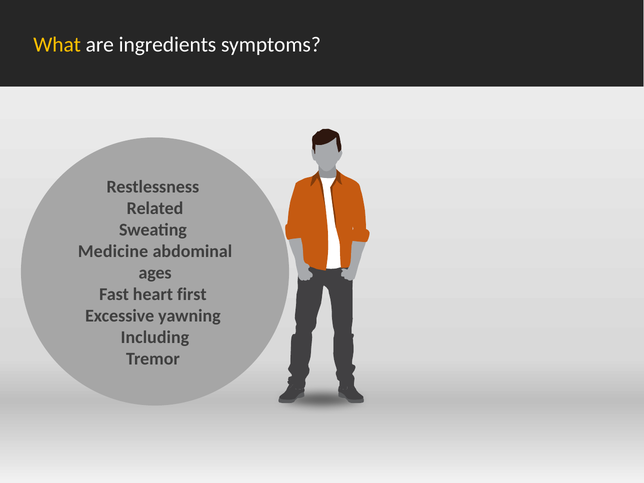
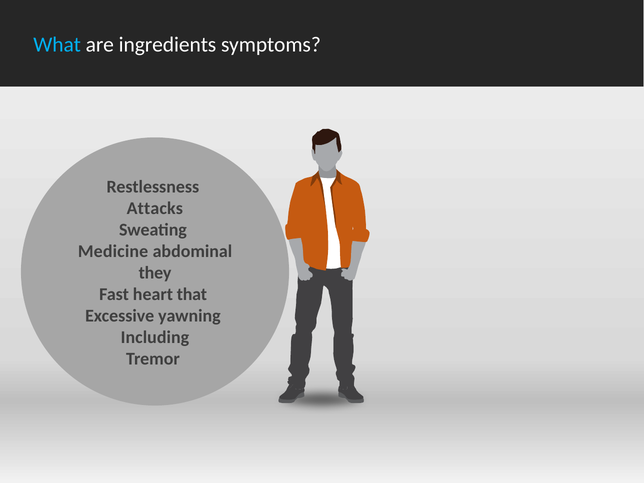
What colour: yellow -> light blue (57, 45)
Related: Related -> Attacks (155, 208)
ages: ages -> they (155, 273)
first: first -> that (192, 294)
